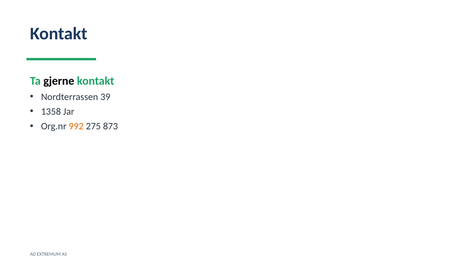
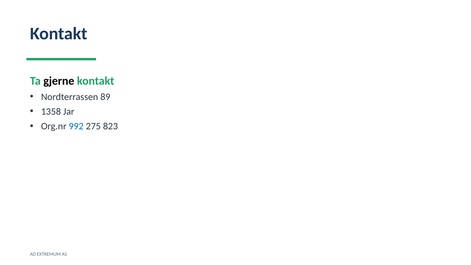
39: 39 -> 89 (105, 97)
992 colour: orange -> blue (76, 126)
873: 873 -> 823 (110, 126)
